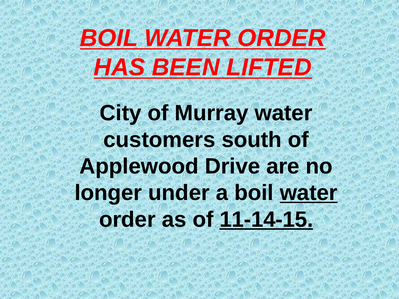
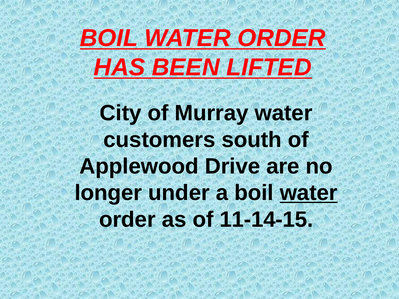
11-14-15 underline: present -> none (266, 220)
